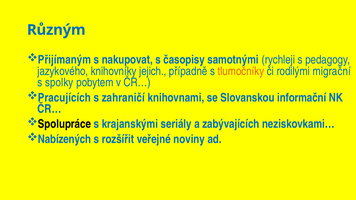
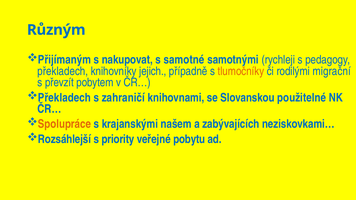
časopisy: časopisy -> samotné (184, 60)
jazykového: jazykového -> překladech (63, 71)
spolky: spolky -> převzít (59, 83)
Pracujících: Pracujících -> Překladech (64, 98)
informační: informační -> použitelné (302, 98)
Spolupráce colour: black -> orange (64, 124)
seriály: seriály -> našem (176, 124)
Nabízených: Nabízených -> Rozsáhlejší (64, 139)
rozšířit: rozšířit -> priority (118, 139)
noviny: noviny -> pobytu (189, 139)
